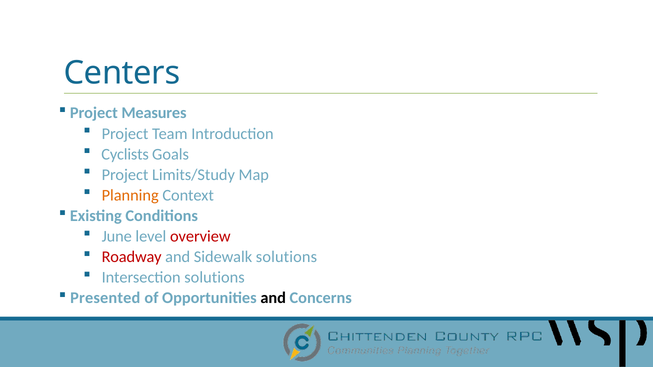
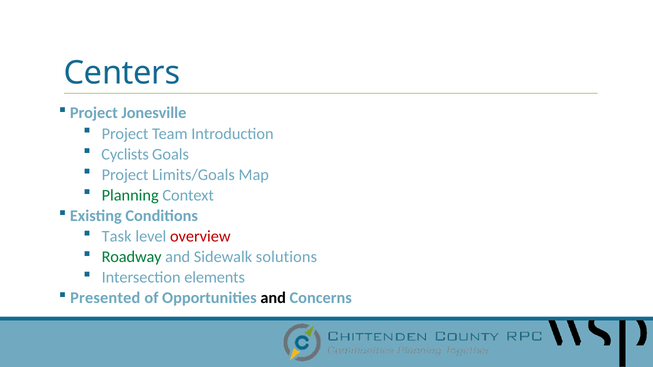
Measures: Measures -> Jonesville (154, 113)
Limits/Study: Limits/Study -> Limits/Goals (193, 175)
Planning colour: orange -> green (130, 195)
June: June -> Task (117, 237)
Roadway colour: red -> green (132, 257)
Intersection solutions: solutions -> elements (215, 278)
